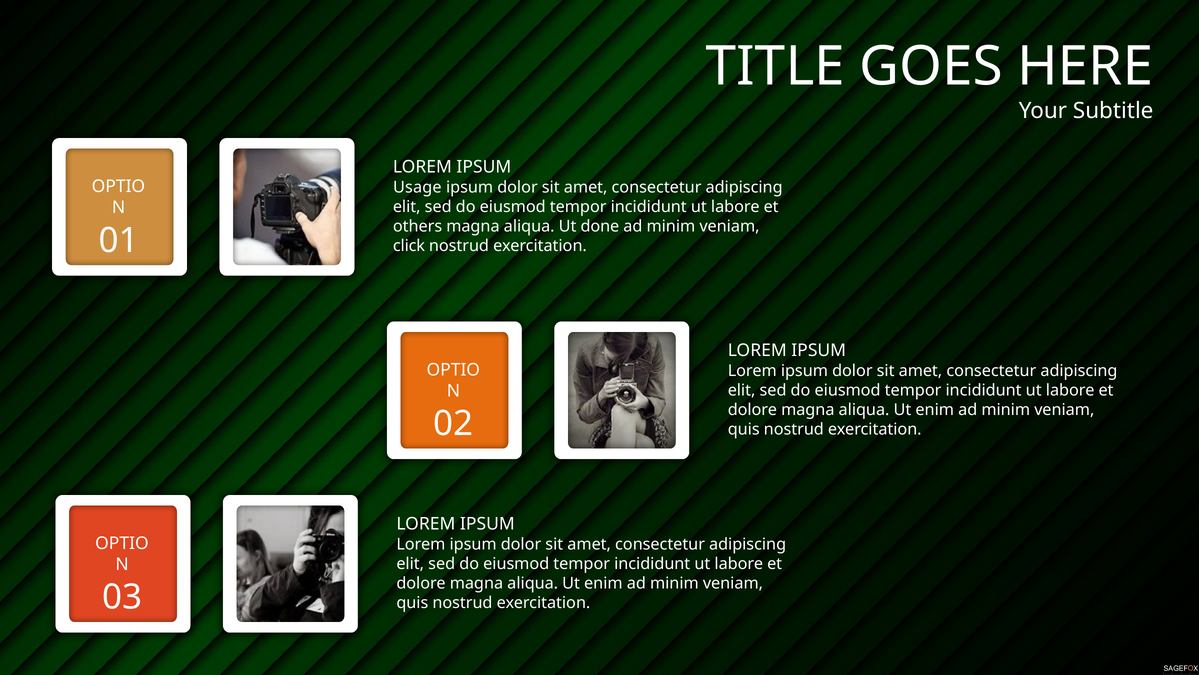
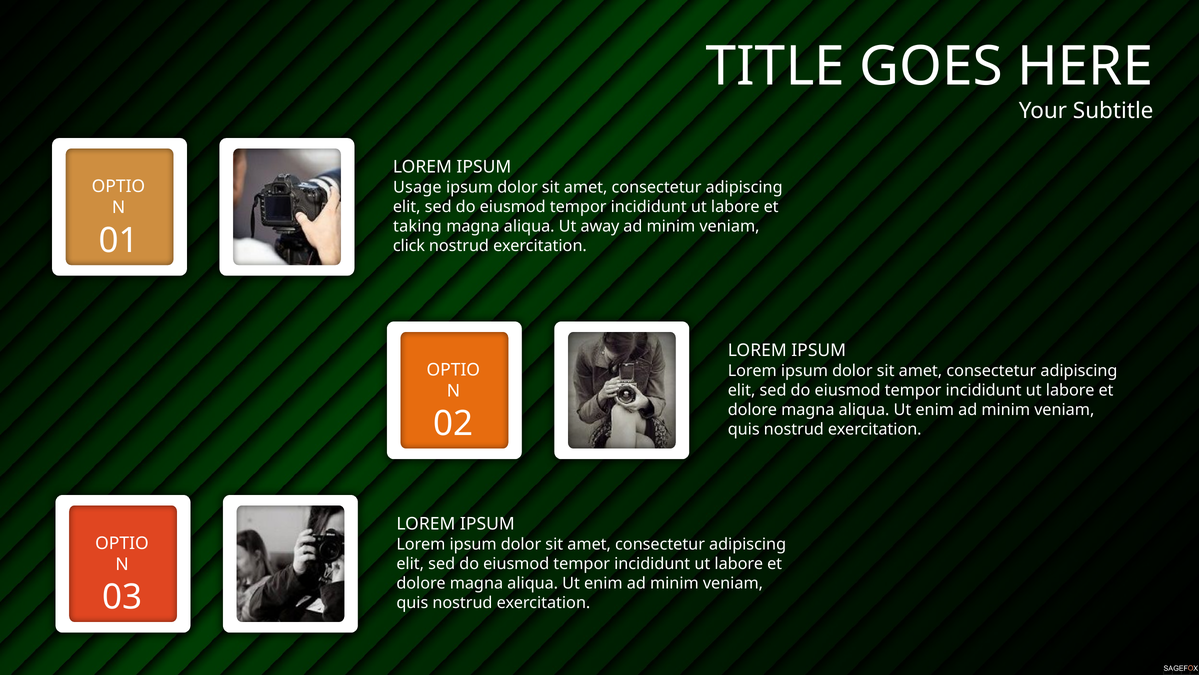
others: others -> taking (417, 226)
done: done -> away (600, 226)
